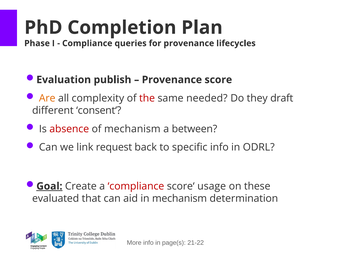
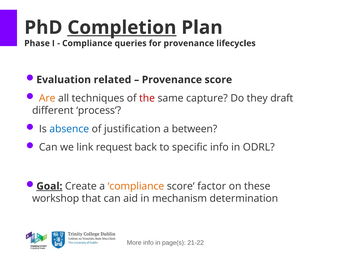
Completion underline: none -> present (122, 28)
publish: publish -> related (112, 80)
complexity: complexity -> techniques (98, 98)
needed: needed -> capture (207, 98)
consent‘: consent‘ -> process‘ (99, 110)
absence colour: red -> blue (69, 129)
of mechanism: mechanism -> justification (132, 129)
compliance colour: red -> orange (136, 186)
usage: usage -> factor (212, 186)
evaluated: evaluated -> workshop (56, 199)
